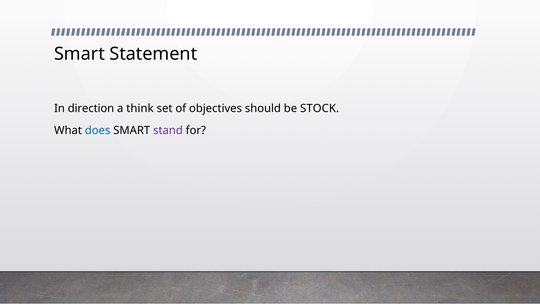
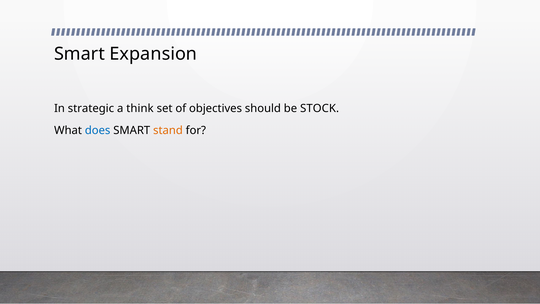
Statement: Statement -> Expansion (153, 54)
direction: direction -> strategic (91, 108)
stand colour: purple -> orange (168, 130)
